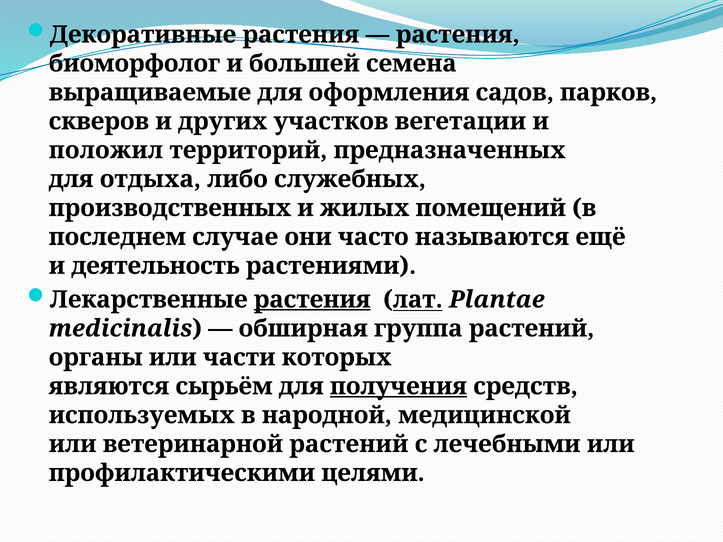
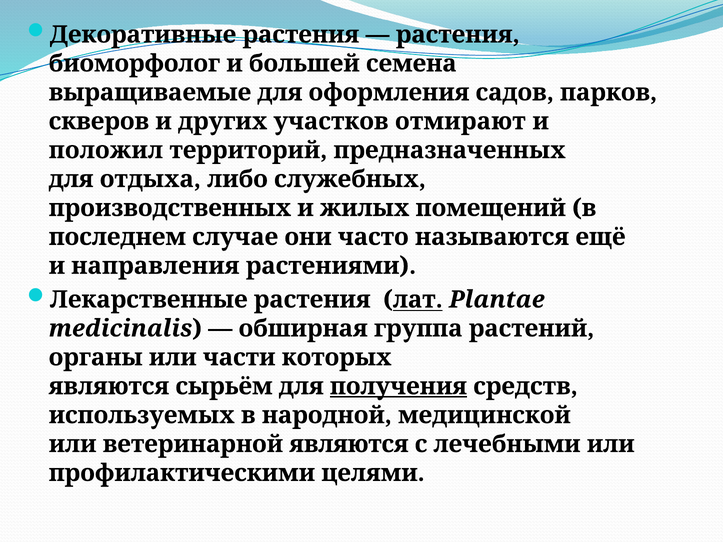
вегетации: вегетации -> отмирают (460, 121)
деятельность: деятельность -> направления (155, 266)
растения underline: present -> none (312, 300)
ветеринарной растений: растений -> являются (349, 444)
